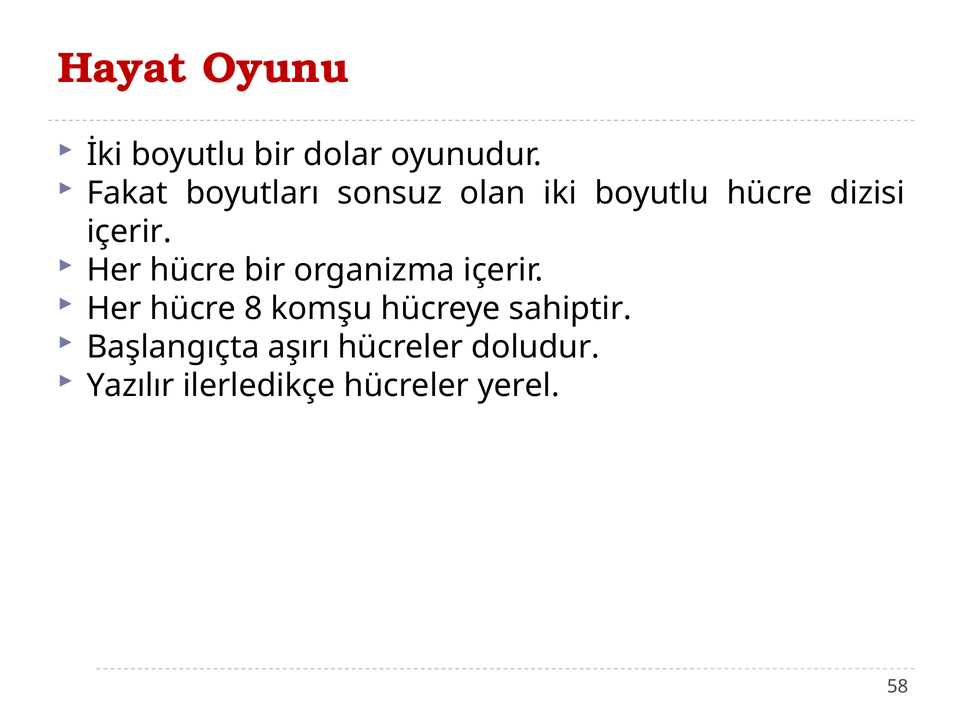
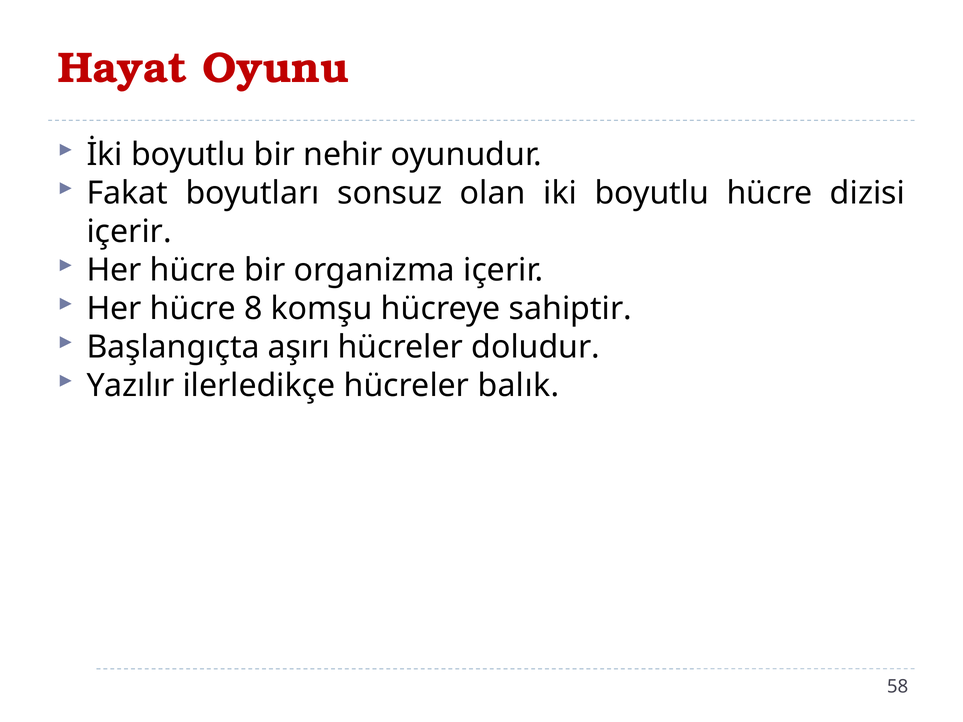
dolar: dolar -> nehir (343, 155)
yerel: yerel -> balık (518, 386)
